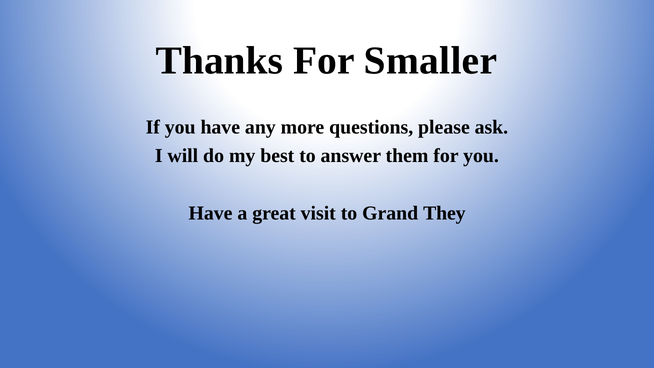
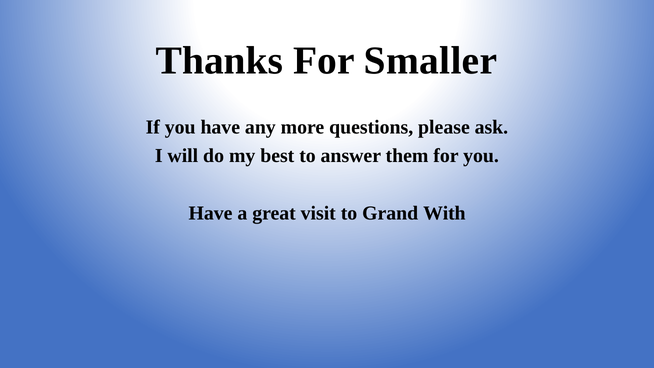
They: They -> With (444, 213)
